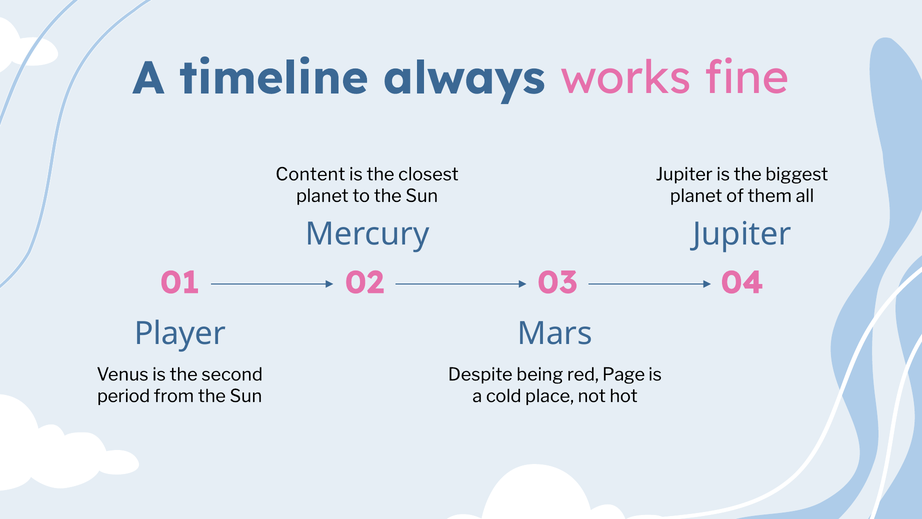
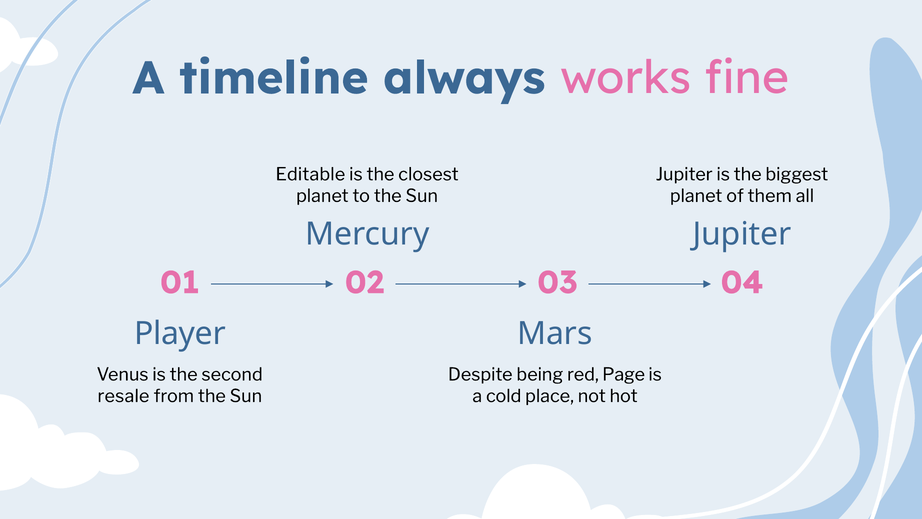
Content: Content -> Editable (310, 174)
period: period -> resale (123, 396)
